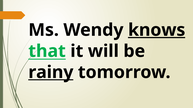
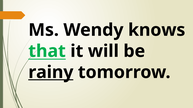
knows underline: present -> none (157, 30)
